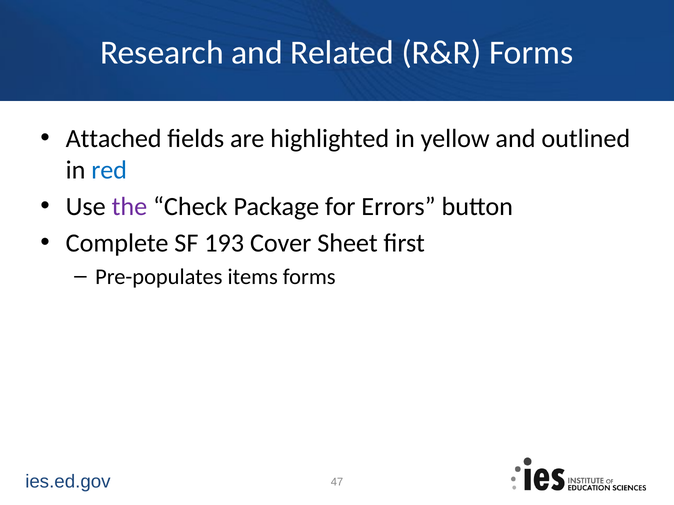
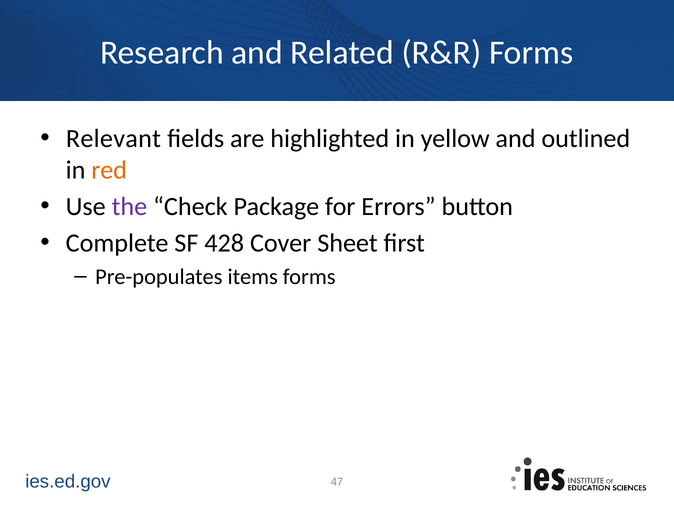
Attached: Attached -> Relevant (113, 139)
red colour: blue -> orange (109, 170)
193: 193 -> 428 (224, 244)
